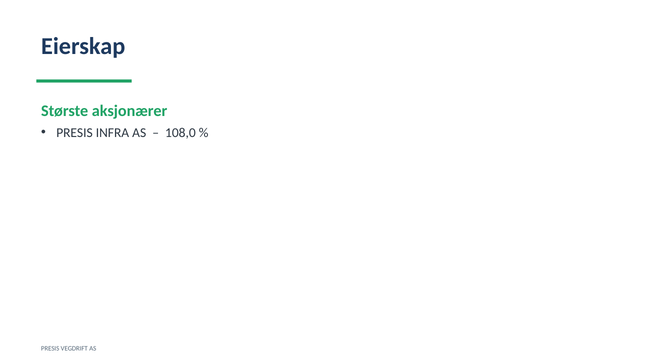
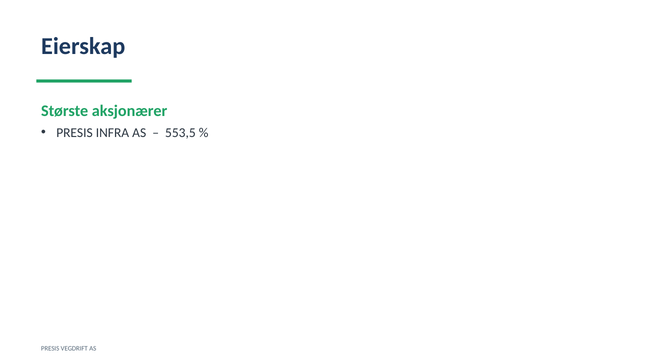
108,0: 108,0 -> 553,5 (180, 133)
